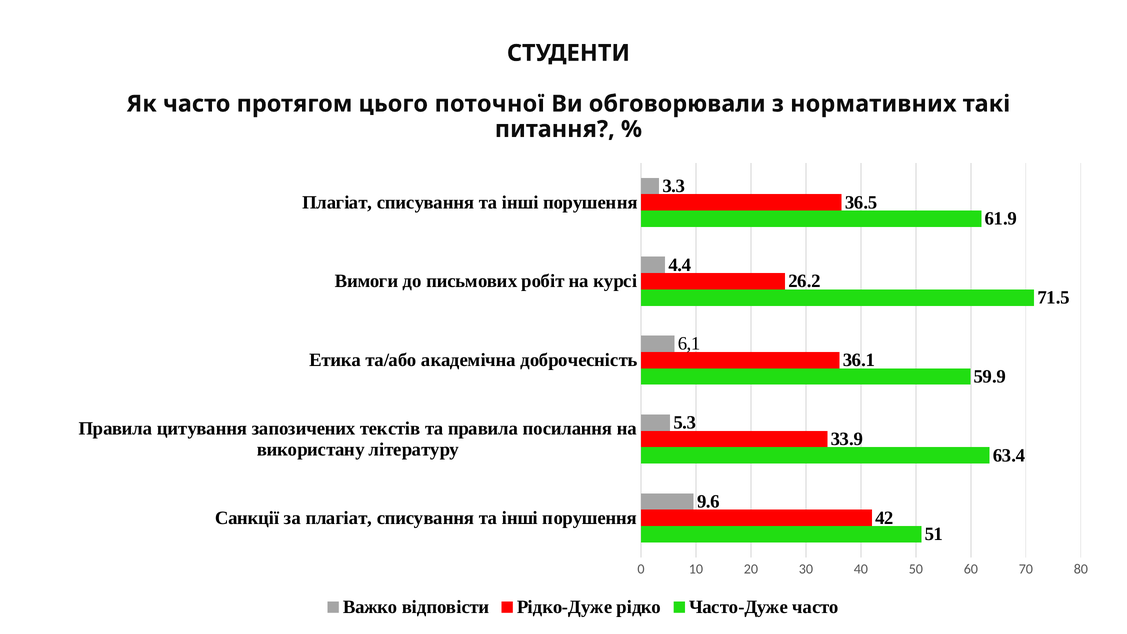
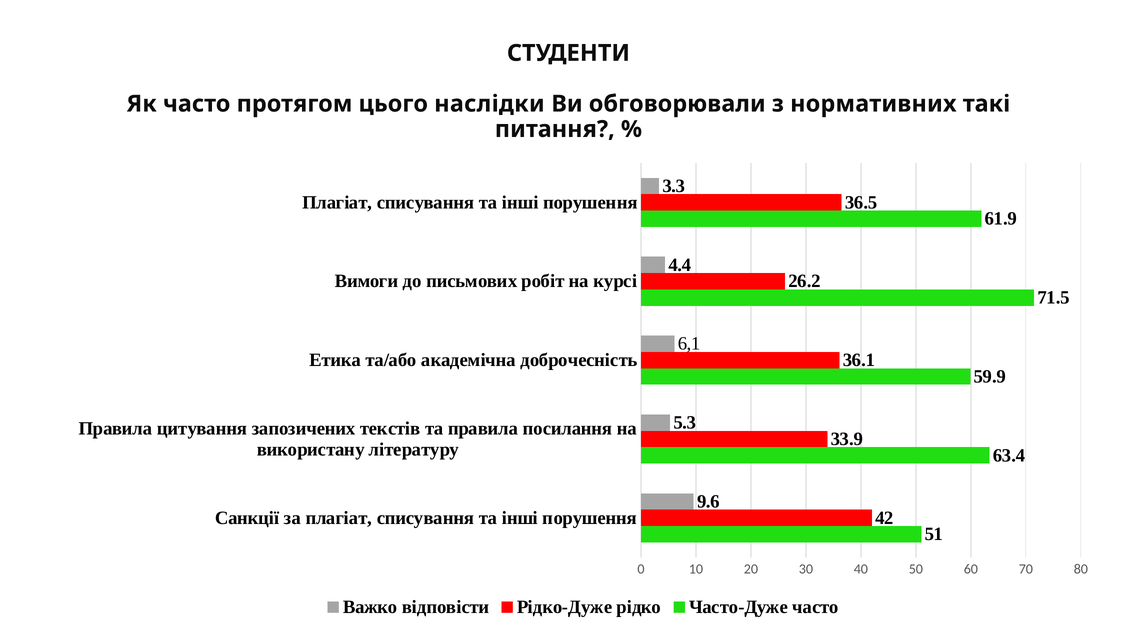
поточної: поточної -> наслідки (489, 104)
